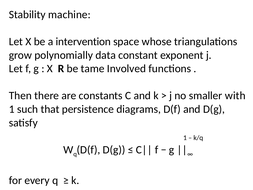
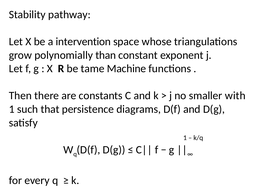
machine: machine -> pathway (69, 15)
data: data -> than (106, 55)
Involved: Involved -> Machine (127, 69)
